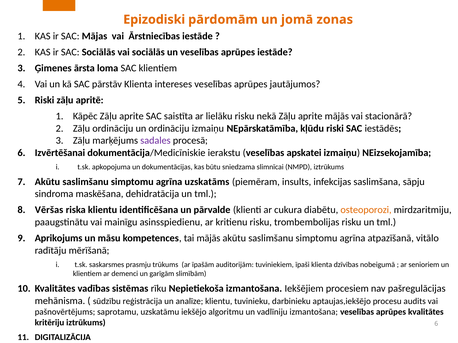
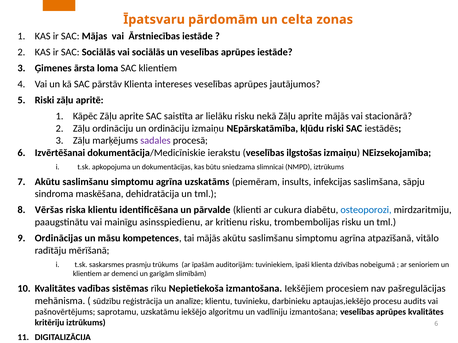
Epizodiski: Epizodiski -> Īpatsvaru (154, 20)
jomā: jomā -> celta (297, 20)
apskatei: apskatei -> ilgstošas (304, 153)
osteoporozi colour: orange -> blue (366, 210)
Aprikojums: Aprikojums -> Ordinācijas (59, 239)
